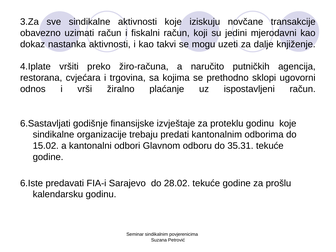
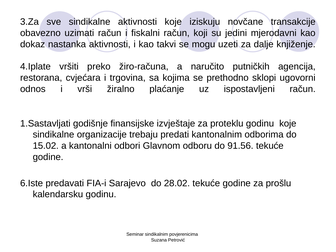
6.Sastavljati: 6.Sastavljati -> 1.Sastavljati (45, 123)
35.31: 35.31 -> 91.56 (240, 146)
